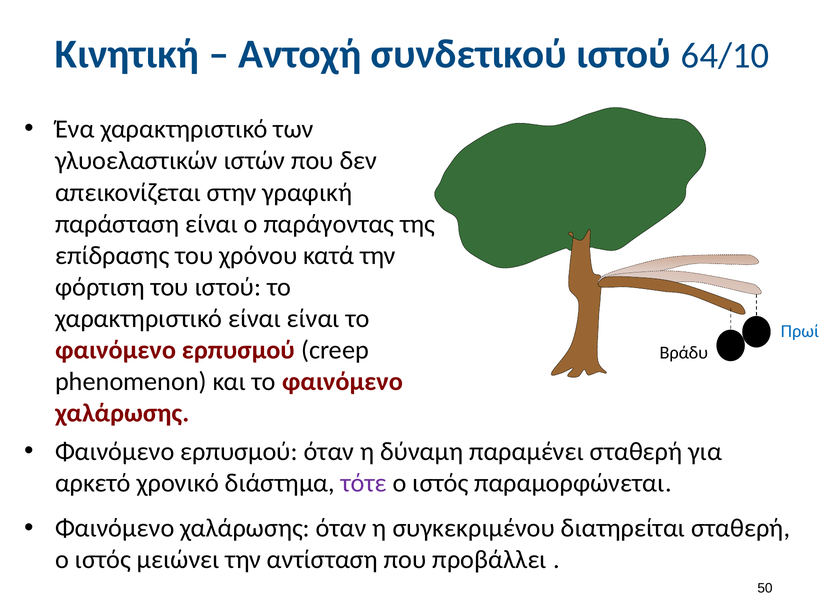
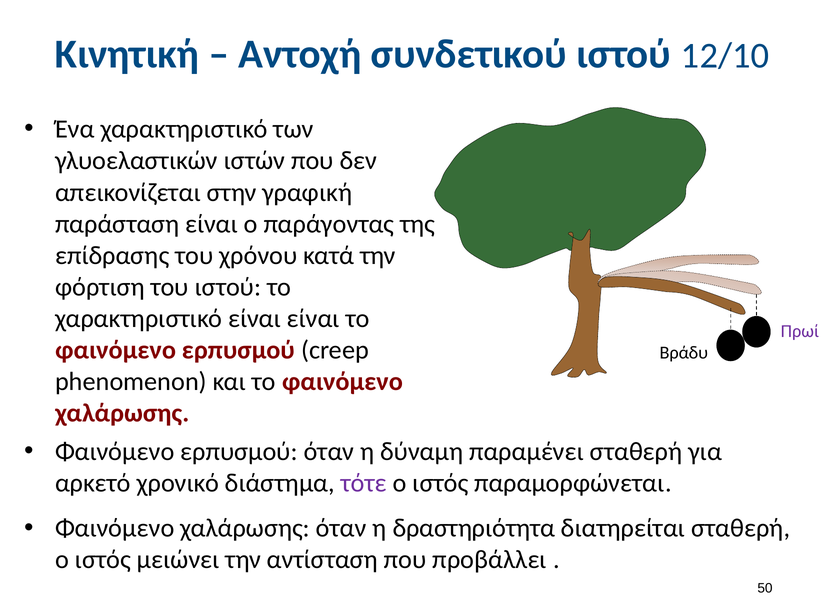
64/10: 64/10 -> 12/10 (725, 56)
Πρωί colour: blue -> purple (800, 332)
συγκεκριμένου: συγκεκριμένου -> δραστηριότητα (474, 529)
